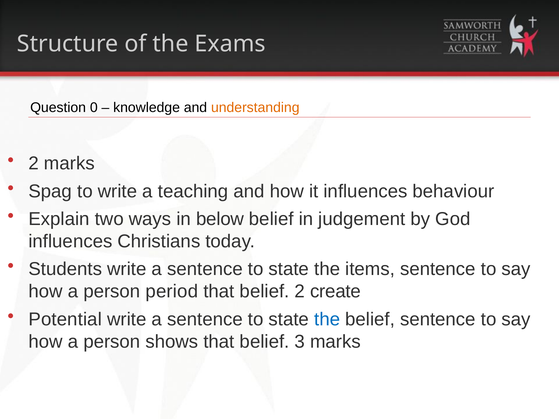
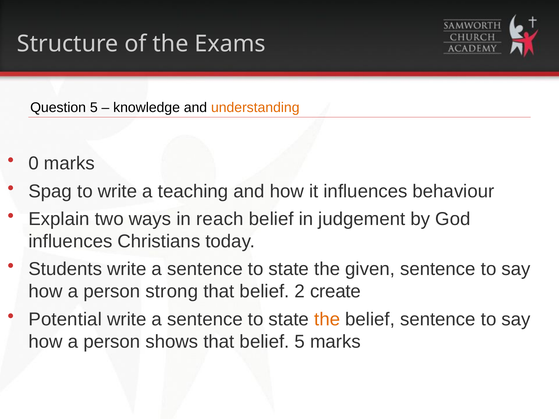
Question 0: 0 -> 5 (94, 108)
2: 2 -> 0 (34, 164)
below: below -> reach (220, 219)
items: items -> given (370, 269)
period: period -> strong (172, 292)
the colour: blue -> orange (327, 319)
belief 3: 3 -> 5 (300, 342)
